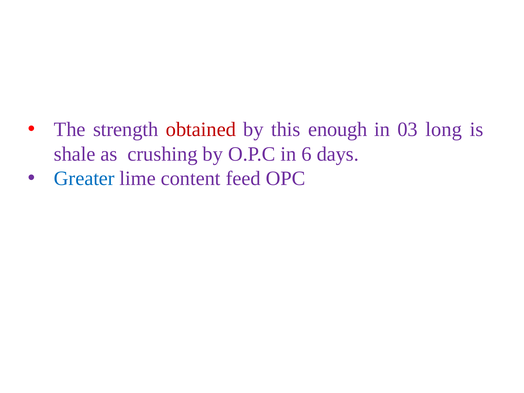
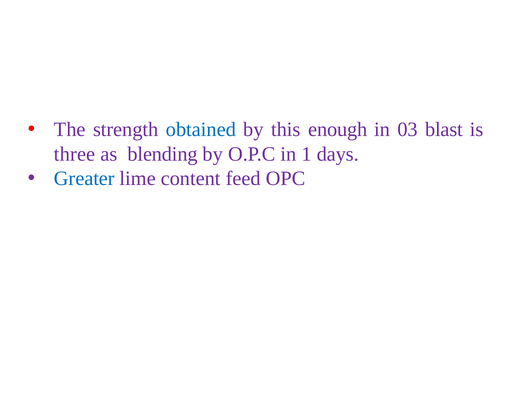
obtained colour: red -> blue (201, 130)
long: long -> blast (444, 130)
shale: shale -> three (75, 154)
crushing: crushing -> blending (163, 154)
6: 6 -> 1 (306, 154)
